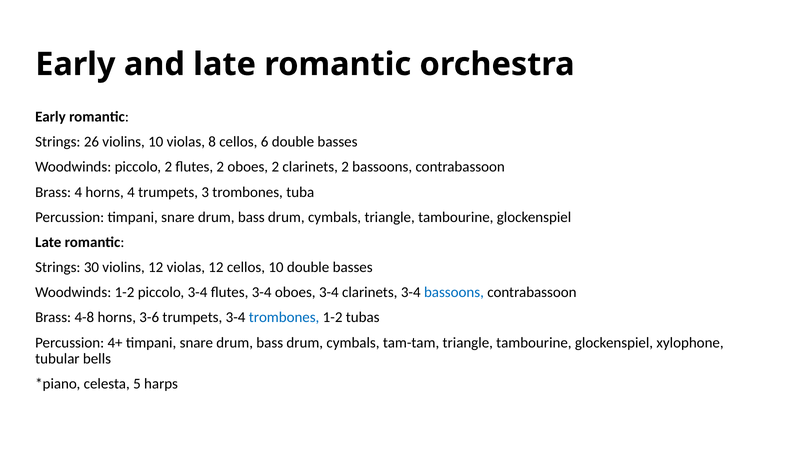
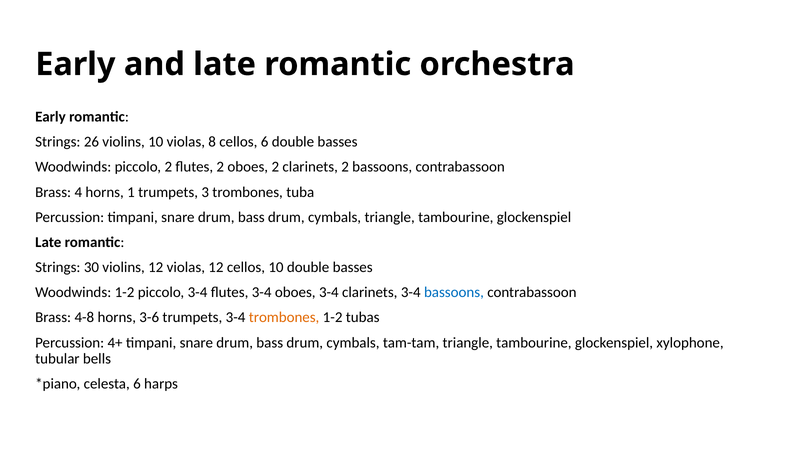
horns 4: 4 -> 1 (131, 192)
trombones colour: blue -> orange (284, 317)
celesta 5: 5 -> 6 (137, 383)
